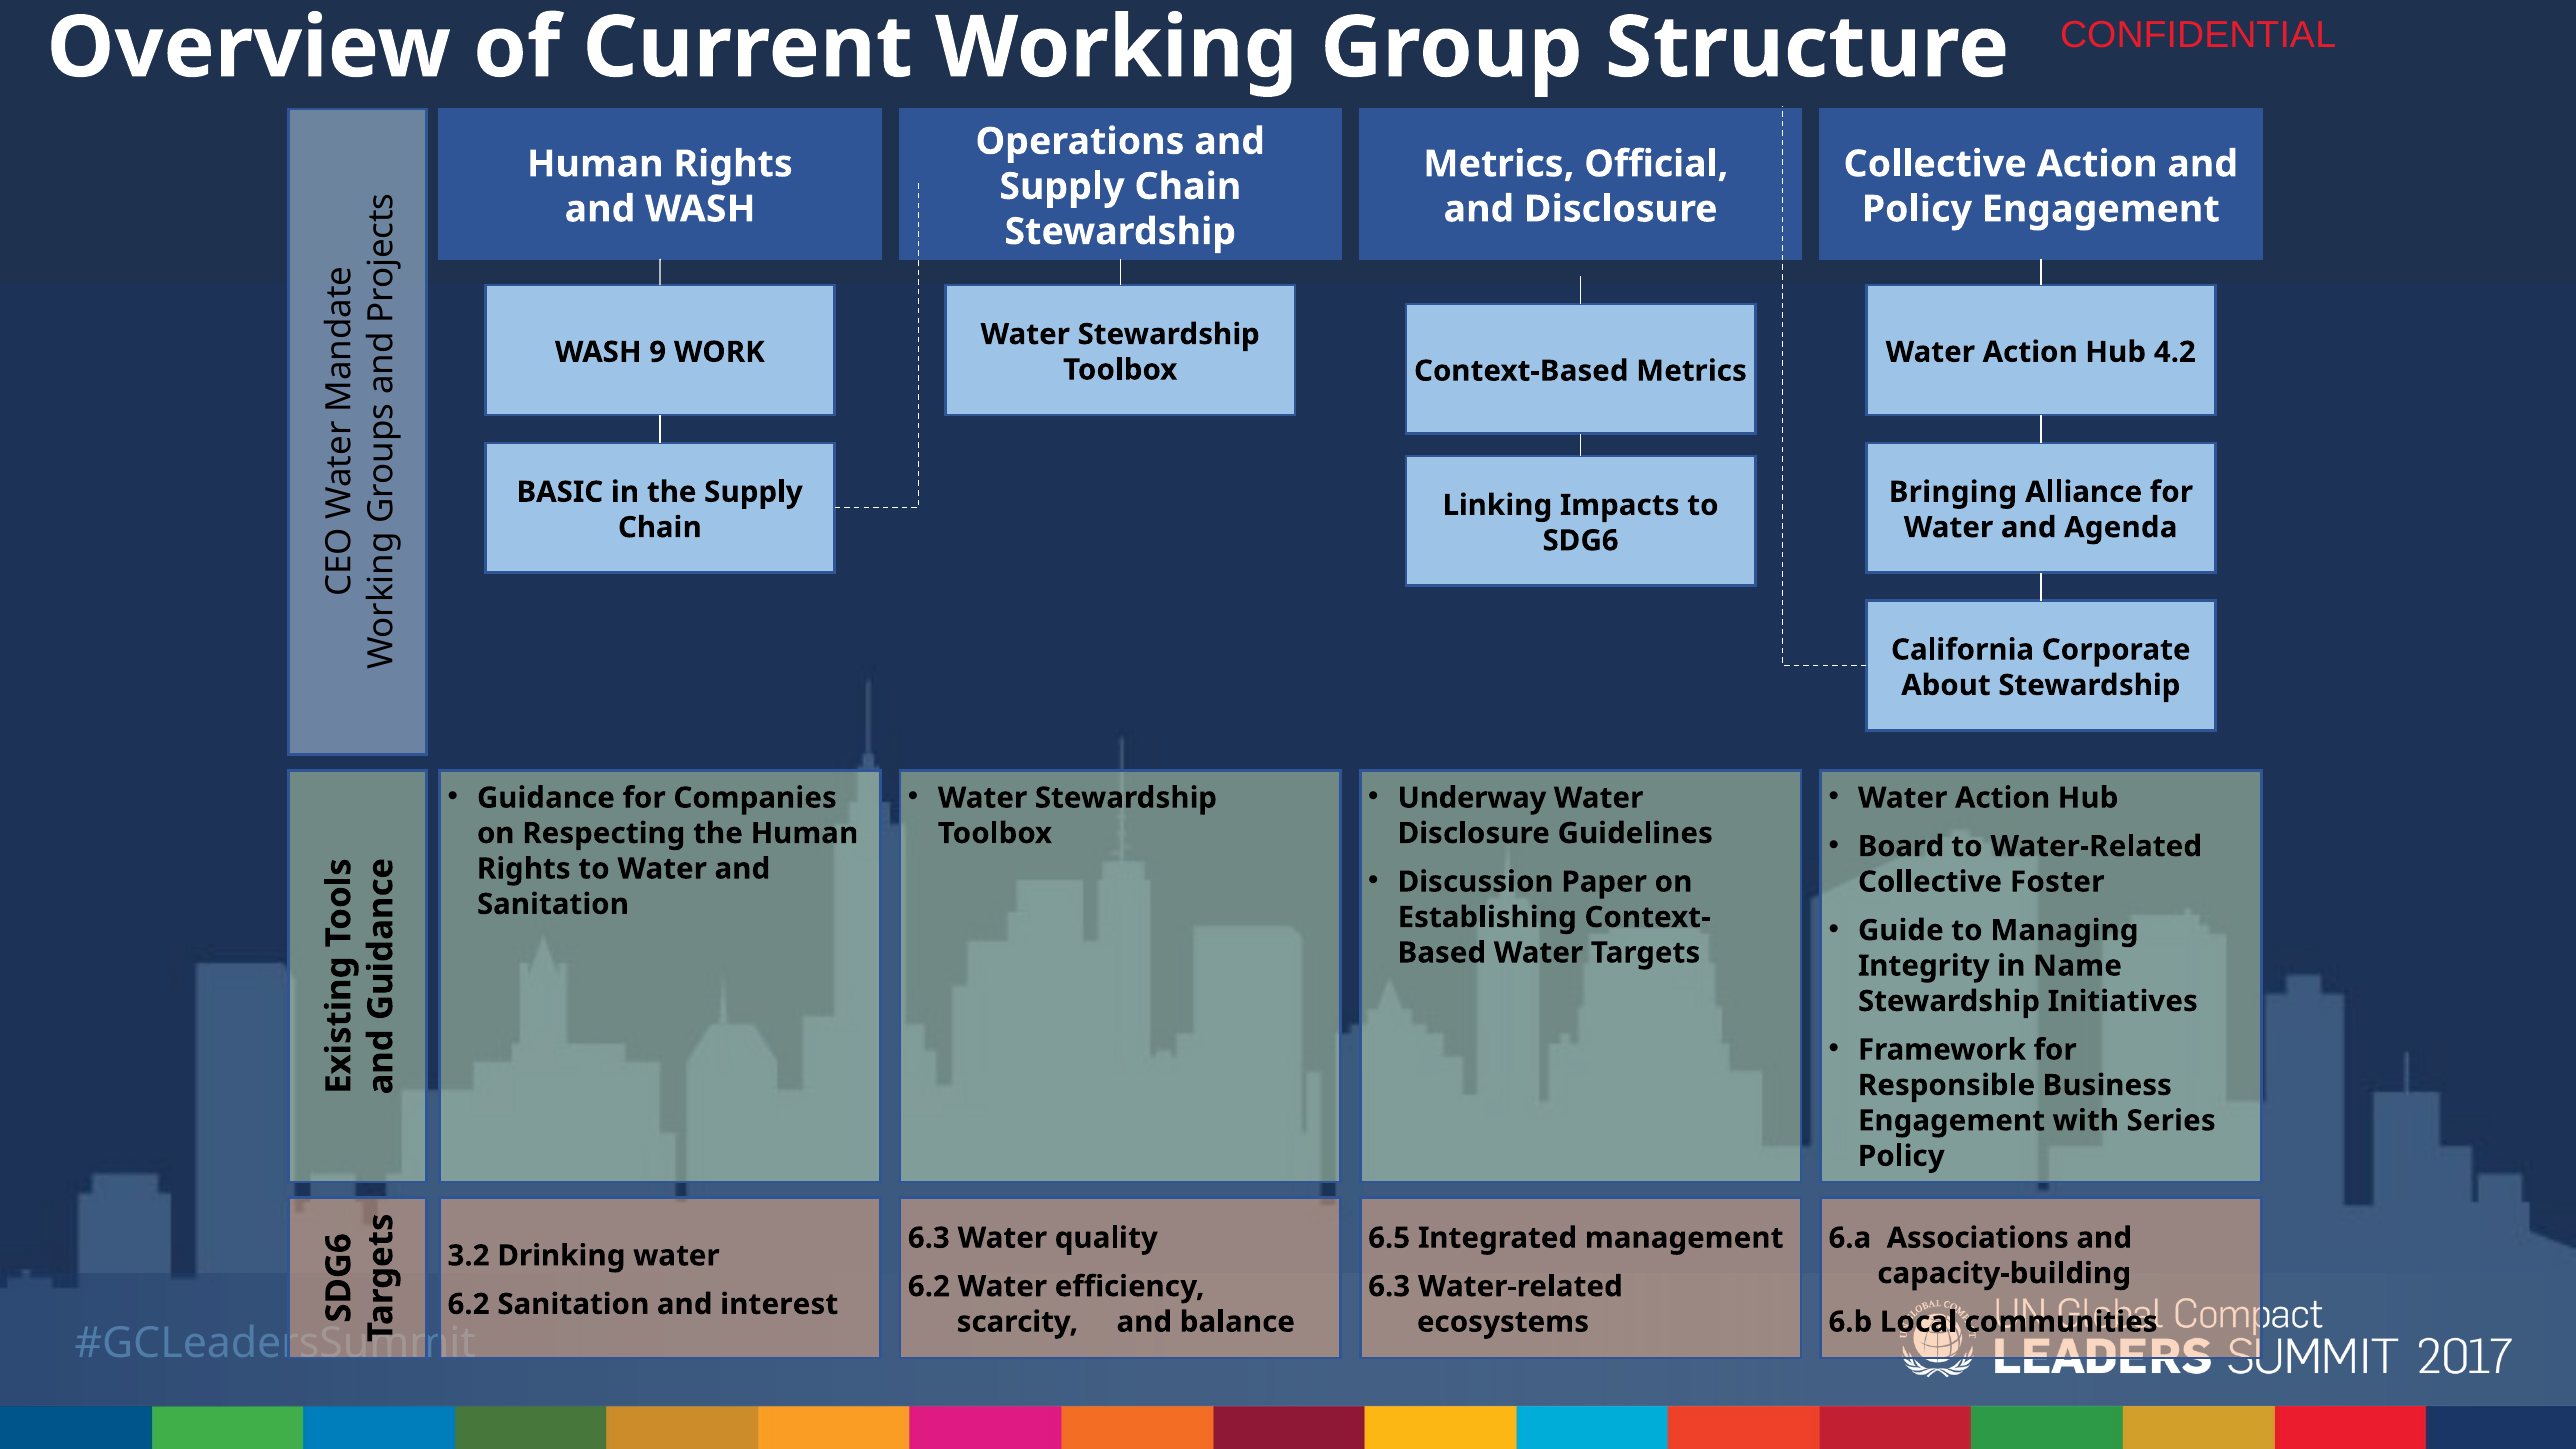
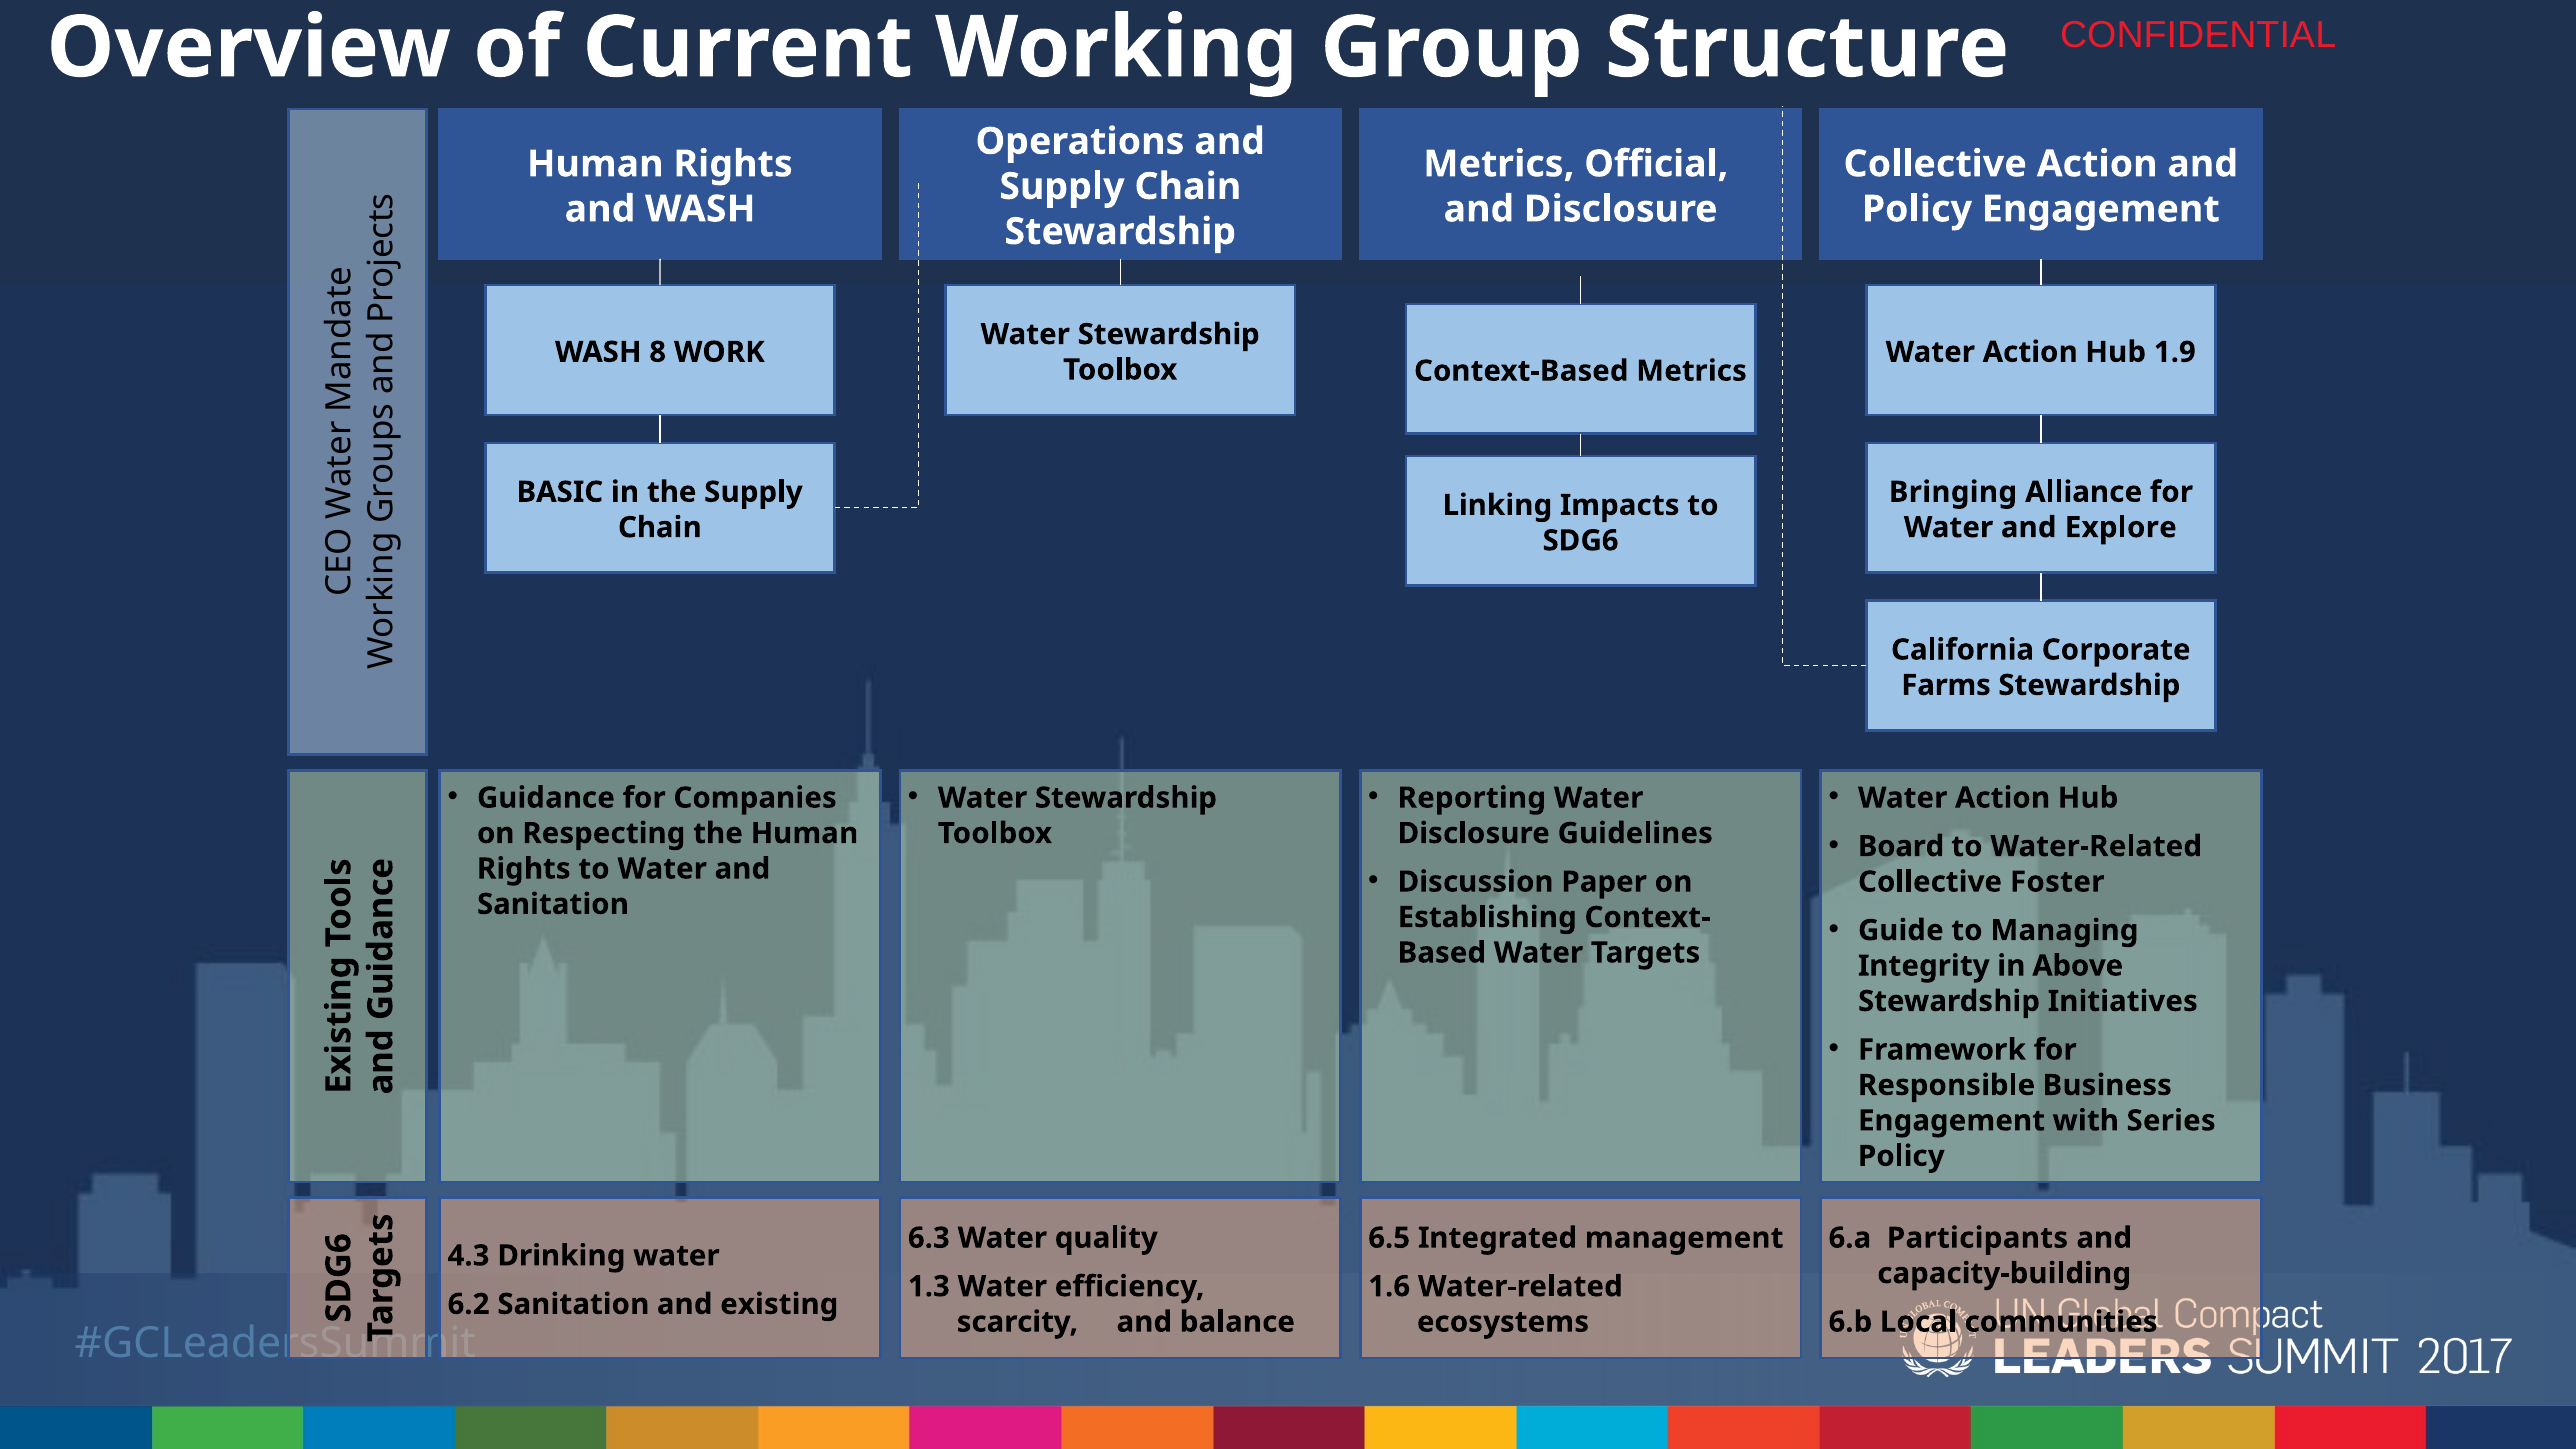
9: 9 -> 8 (658, 352)
4.2: 4.2 -> 1.9 (2175, 352)
Agenda: Agenda -> Explore (2121, 527)
About: About -> Farms (1946, 685)
Underway: Underway -> Reporting (1472, 798)
Name: Name -> Above (2078, 966)
Associations: Associations -> Participants (1977, 1238)
3.2: 3.2 -> 4.3 (469, 1256)
6.2: 6.2 -> 1.3 (929, 1287)
6.3: 6.3 -> 1.6 (1389, 1287)
interest: interest -> existing (779, 1304)
